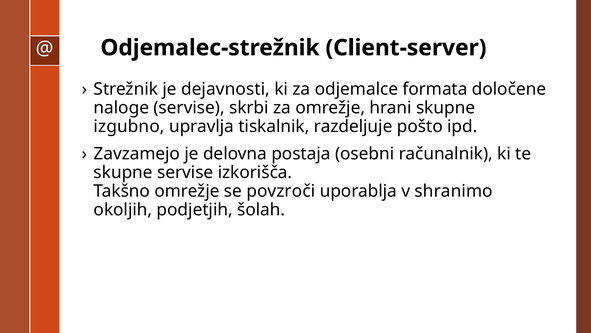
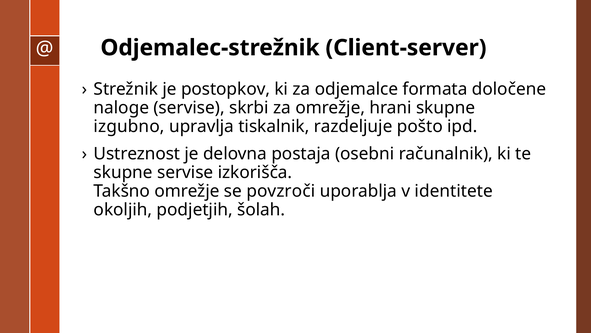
dejavnosti: dejavnosti -> postopkov (226, 89)
Zavzamejo: Zavzamejo -> Ustreznost (137, 154)
shranimo: shranimo -> identitete (454, 191)
